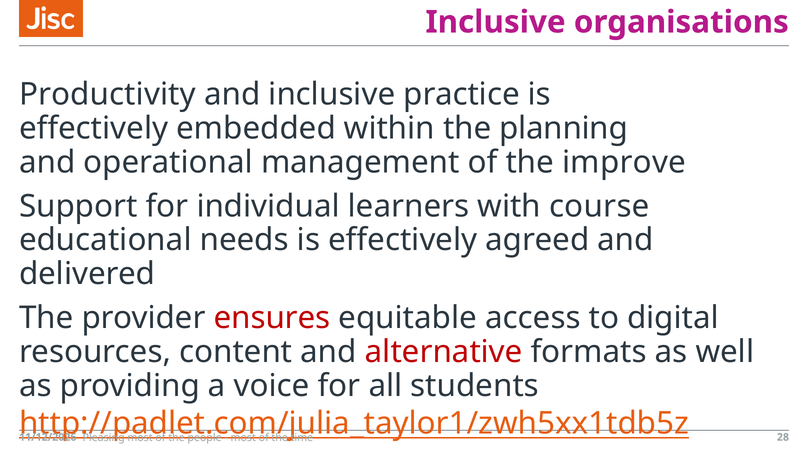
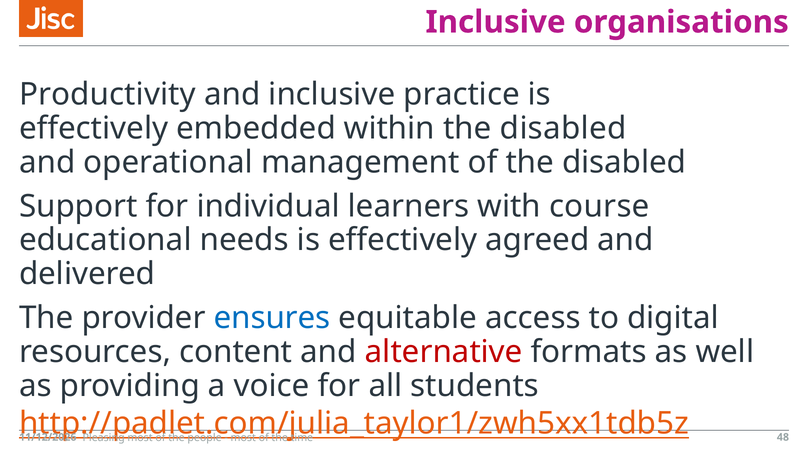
within the planning: planning -> disabled (563, 128)
of the improve: improve -> disabled (624, 162)
ensures colour: red -> blue (272, 318)
28: 28 -> 48 (783, 438)
